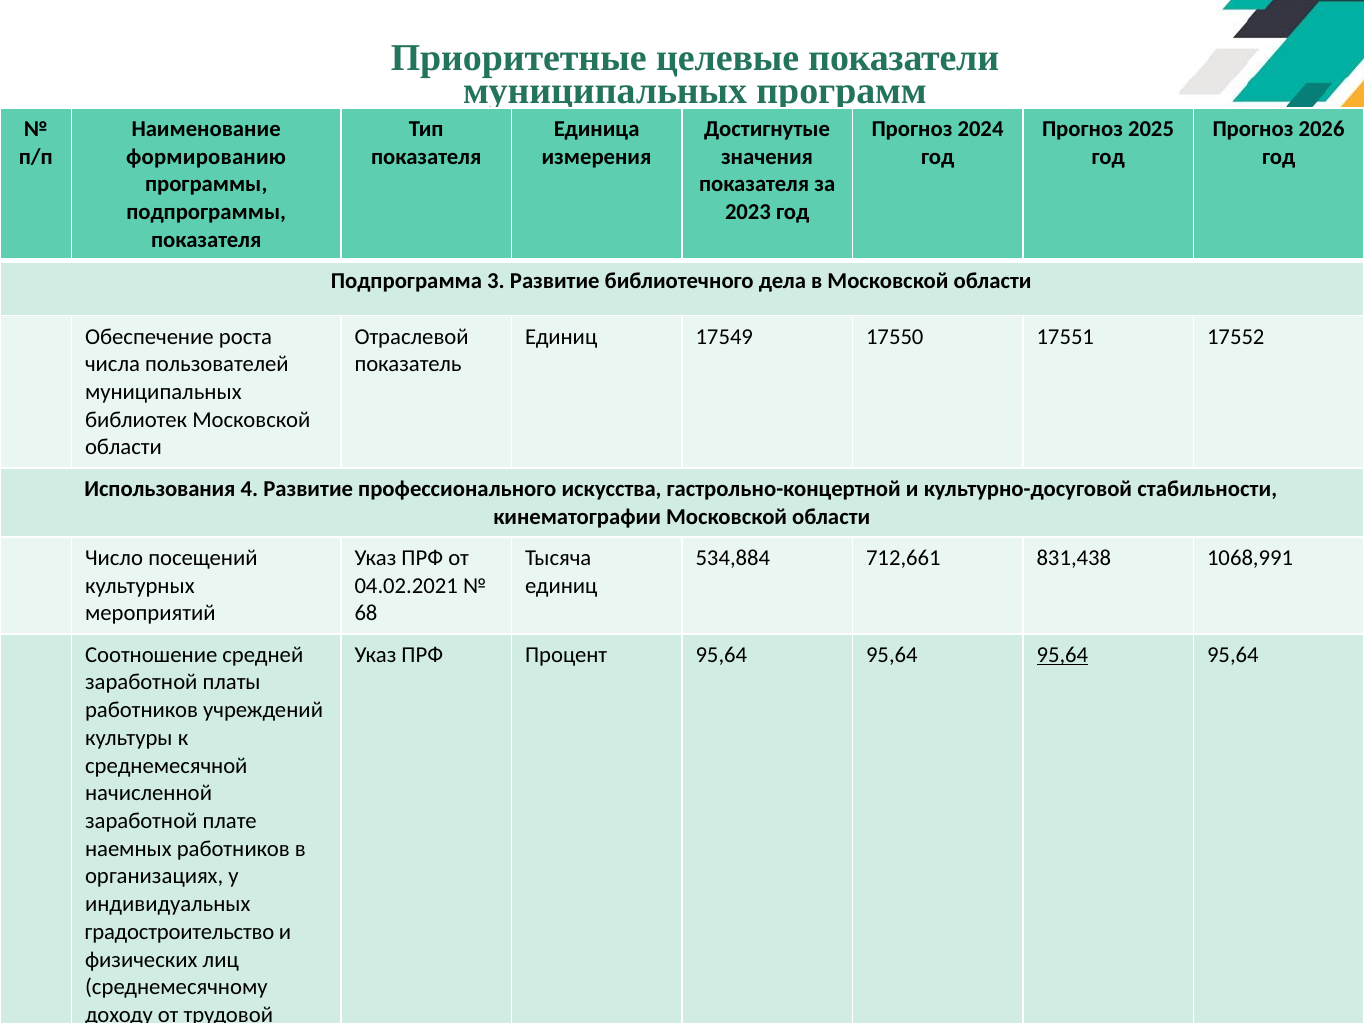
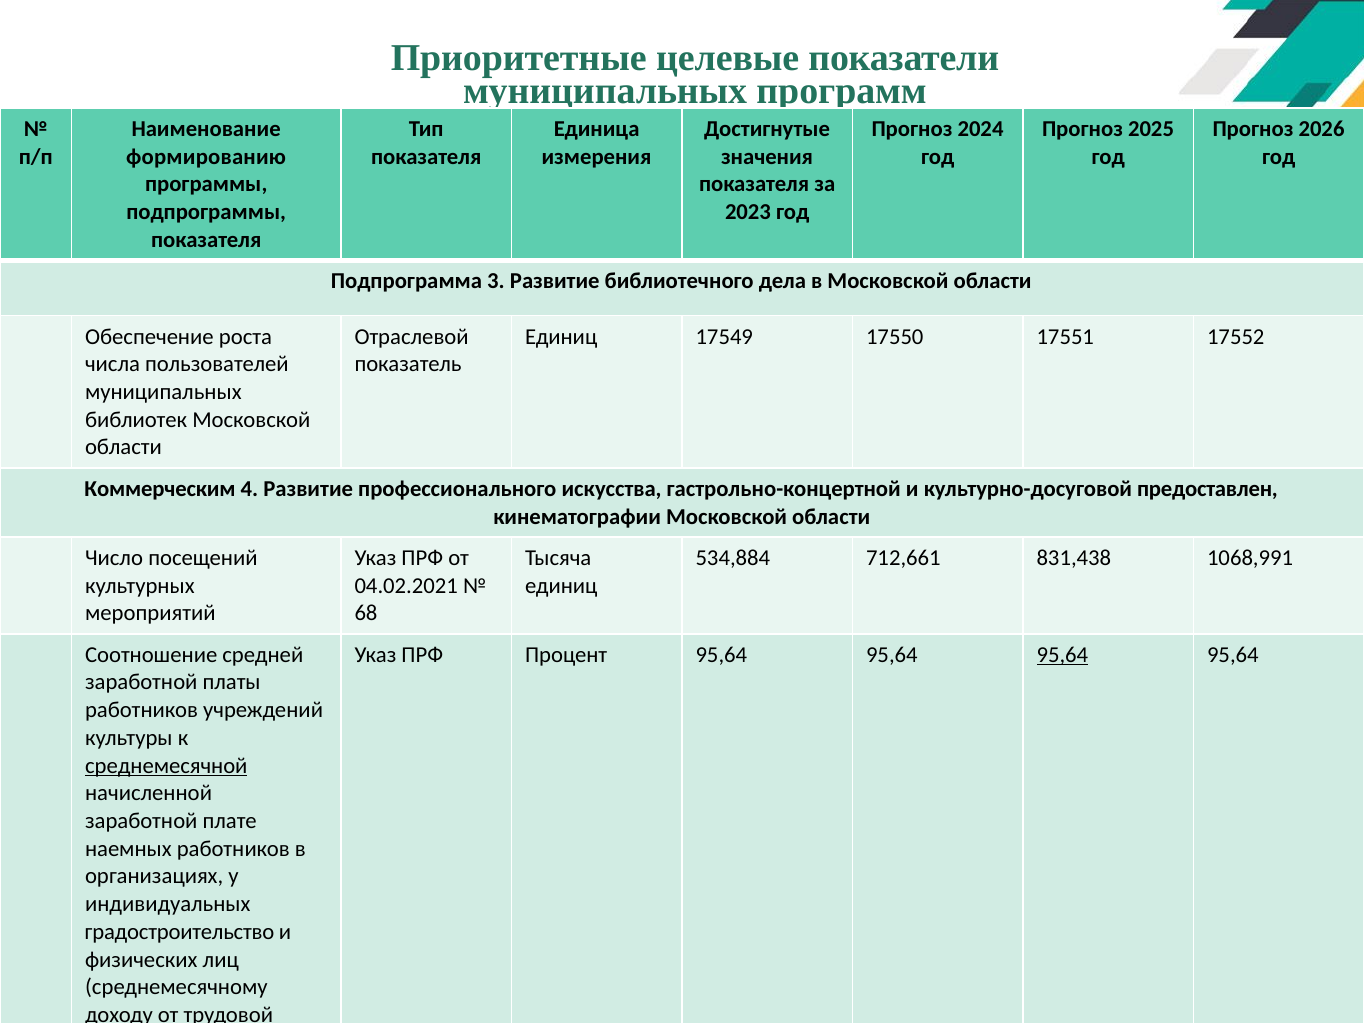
Использования: Использования -> Коммерческим (160, 489)
стабильности: стабильности -> предоставлен (1207, 489)
среднемесячной underline: none -> present (166, 766)
